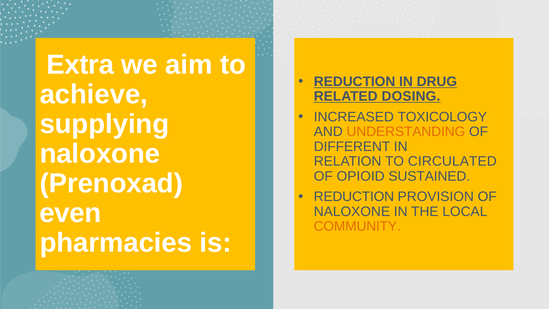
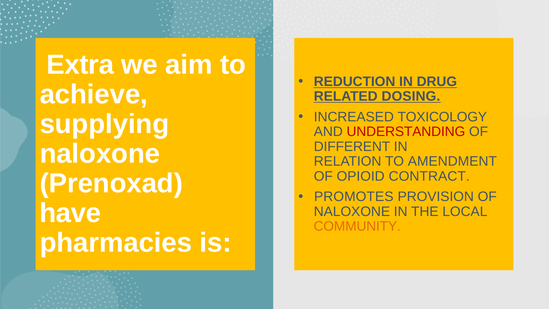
UNDERSTANDING colour: orange -> red (406, 132)
CIRCULATED: CIRCULATED -> AMENDMENT (452, 161)
SUSTAINED: SUSTAINED -> CONTRACT (429, 176)
REDUCTION: REDUCTION -> PROMOTES (354, 197)
even: even -> have (70, 213)
